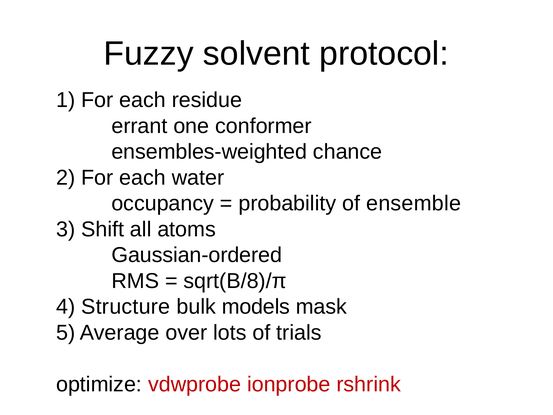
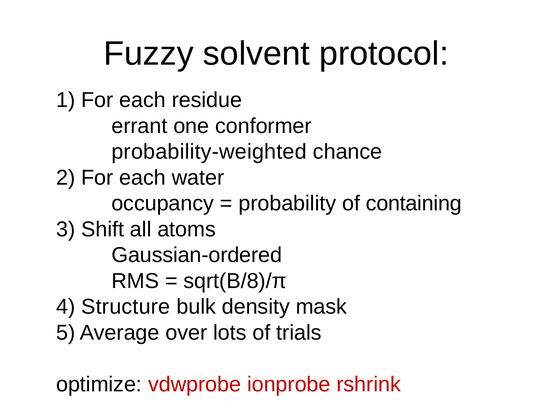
ensembles-weighted: ensembles-weighted -> probability-weighted (209, 152)
ensemble: ensemble -> containing (414, 203)
models: models -> density (256, 307)
